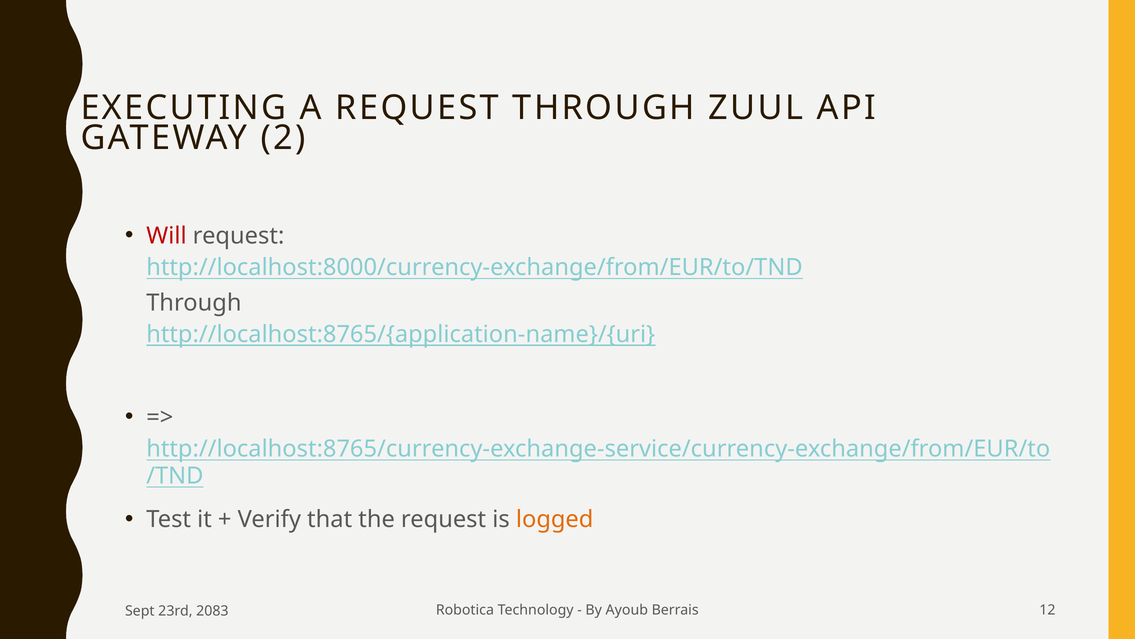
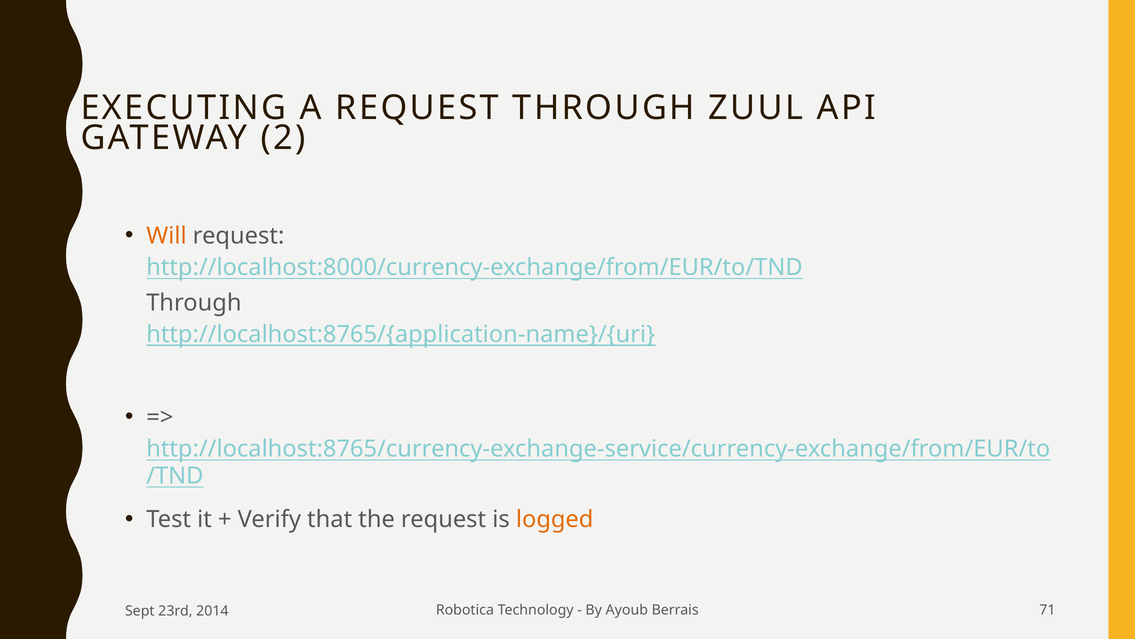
Will colour: red -> orange (166, 236)
12: 12 -> 71 (1047, 609)
2083: 2083 -> 2014 (212, 611)
